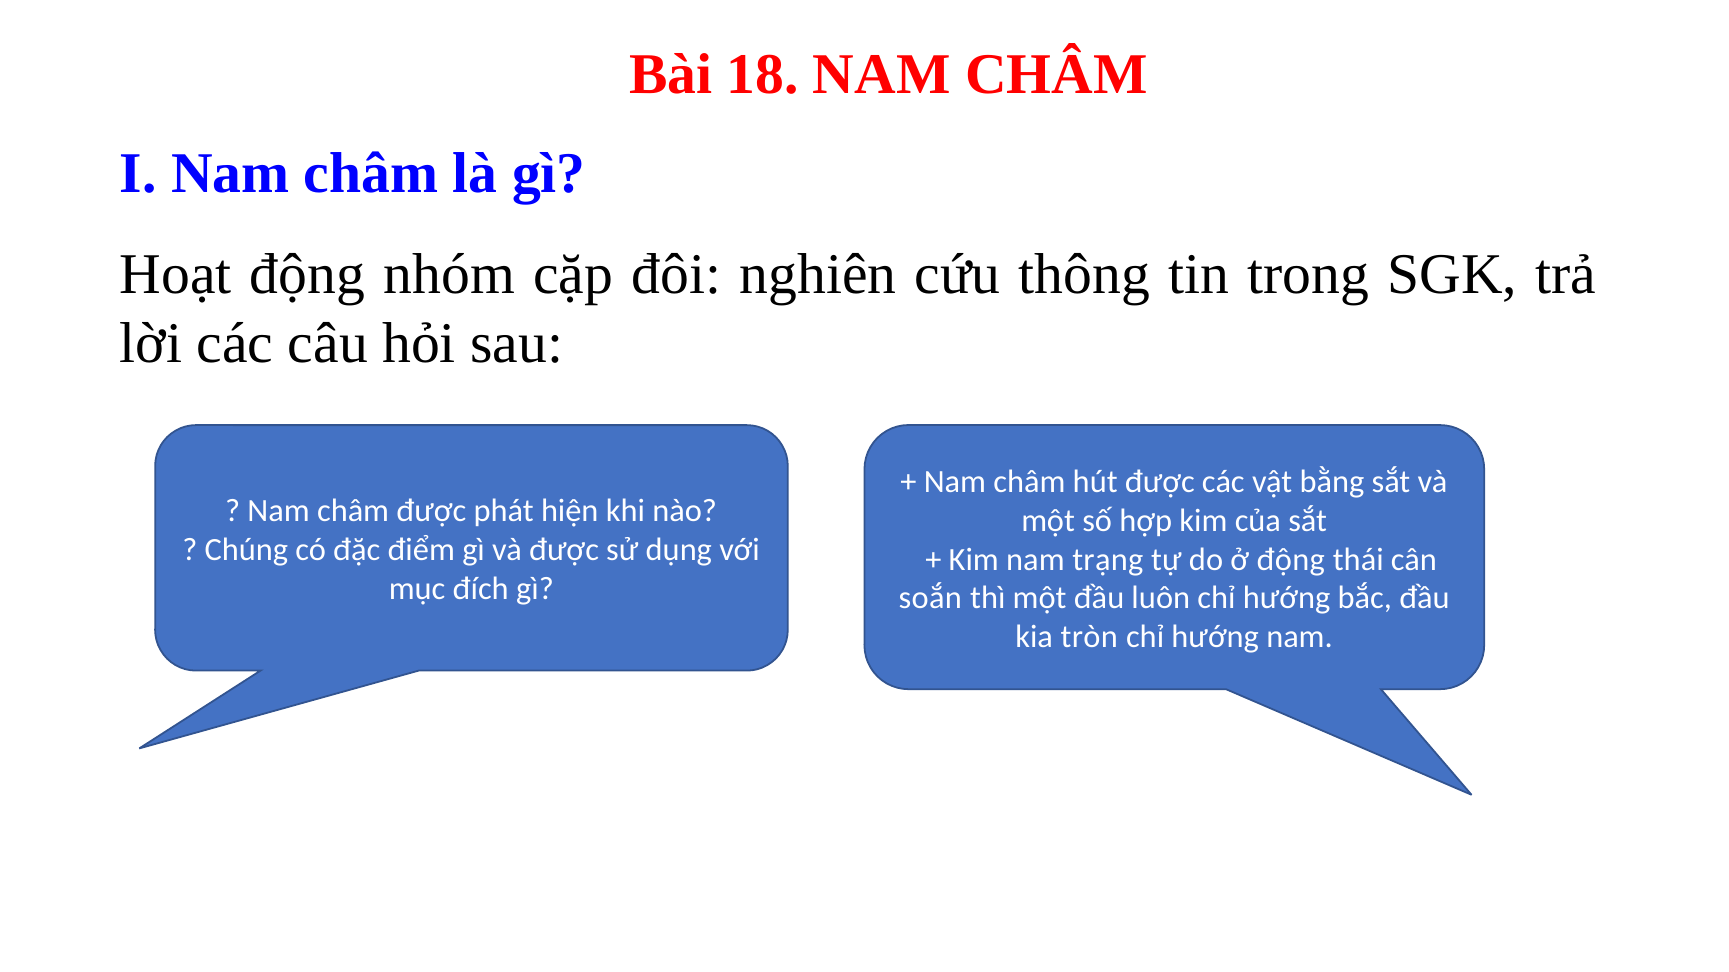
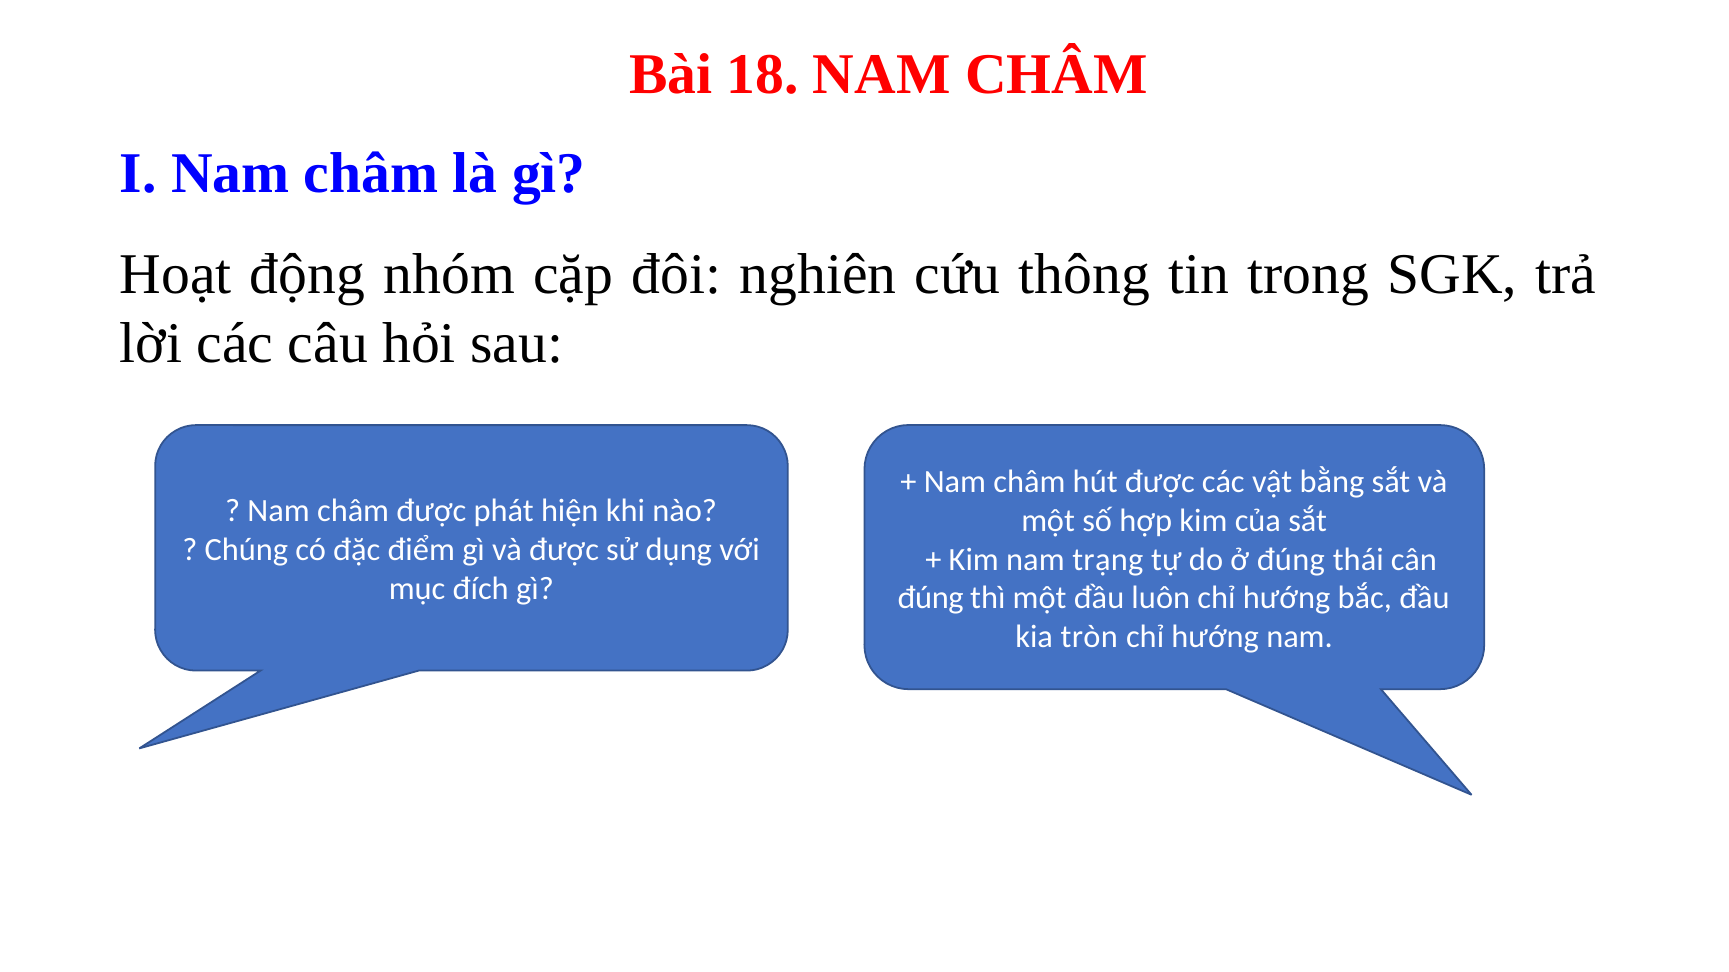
ở động: động -> đúng (1291, 560)
soắn: soắn -> đúng (931, 599)
